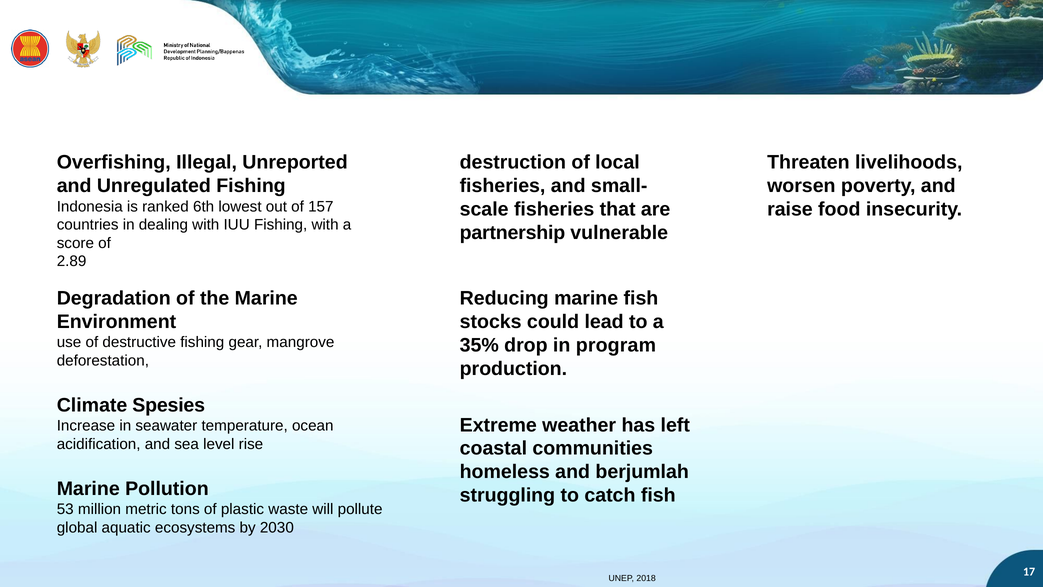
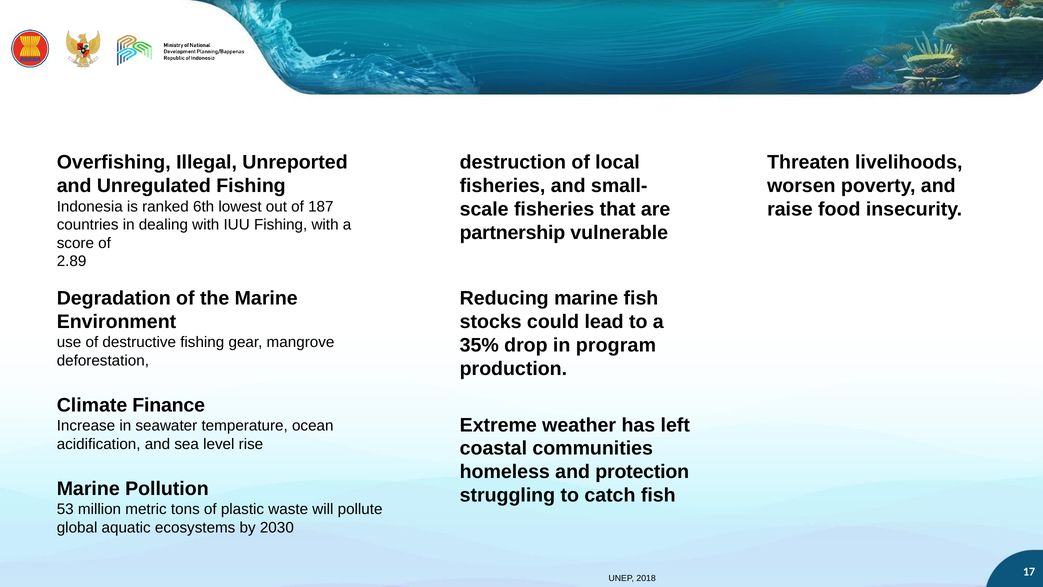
157: 157 -> 187 (321, 206)
Spesies: Spesies -> Finance (169, 405)
berjumlah: berjumlah -> protection (642, 472)
